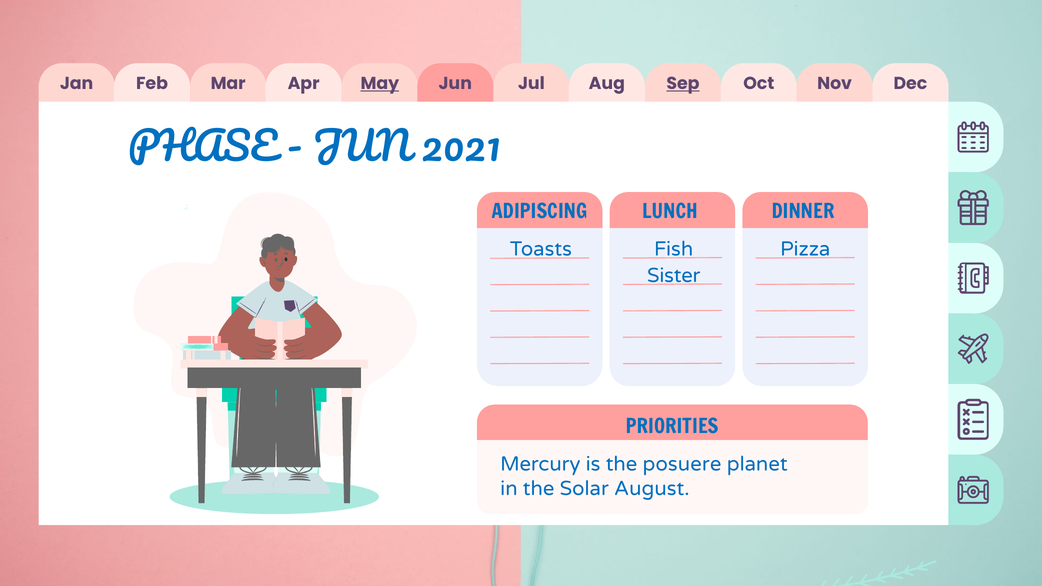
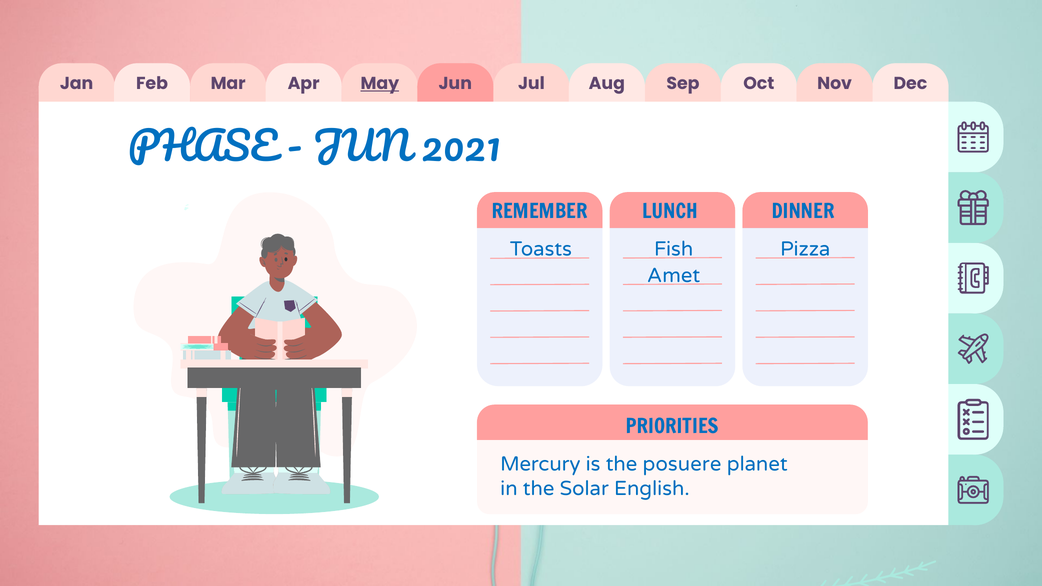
Sep underline: present -> none (683, 84)
ADIPISCING: ADIPISCING -> REMEMBER (540, 212)
Sister: Sister -> Amet (674, 276)
August: August -> English (652, 488)
